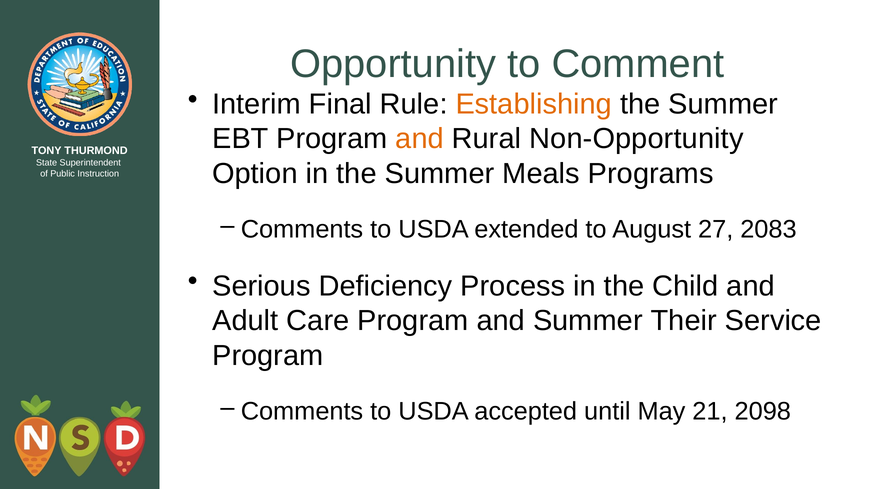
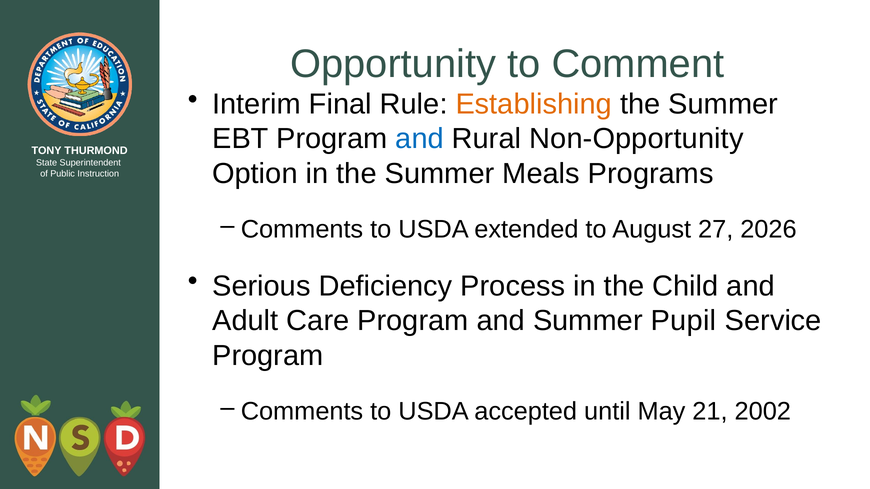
and colour: orange -> blue (420, 139)
2083: 2083 -> 2026 (768, 230)
Their: Their -> Pupil (684, 321)
2098: 2098 -> 2002 (763, 412)
